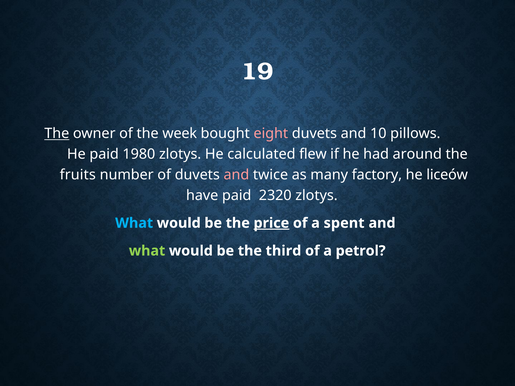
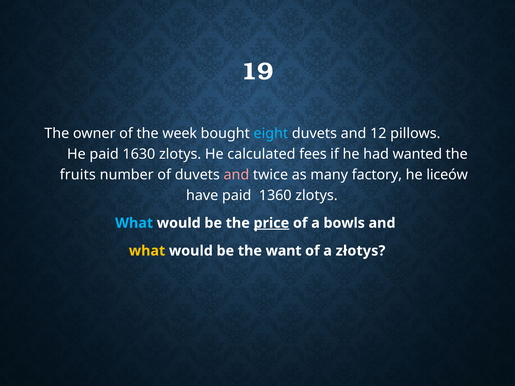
The underline: present -> none (57, 134)
eight colour: pink -> light blue (271, 134)
10: 10 -> 12 (378, 134)
1980: 1980 -> 1630 (139, 154)
flew: flew -> fees (313, 154)
around: around -> wanted (417, 154)
2320: 2320 -> 1360 (275, 195)
spent: spent -> bowls (344, 223)
what colour: light green -> yellow (147, 251)
third: third -> want (284, 251)
petrol: petrol -> złotys (361, 251)
